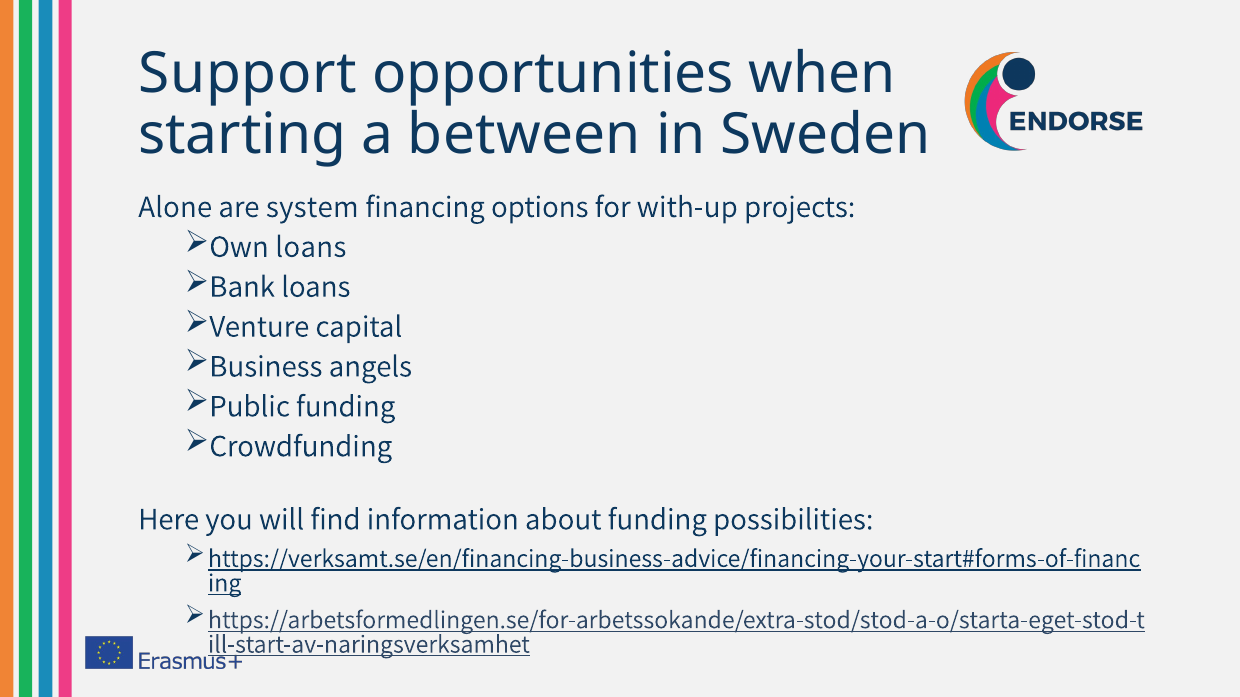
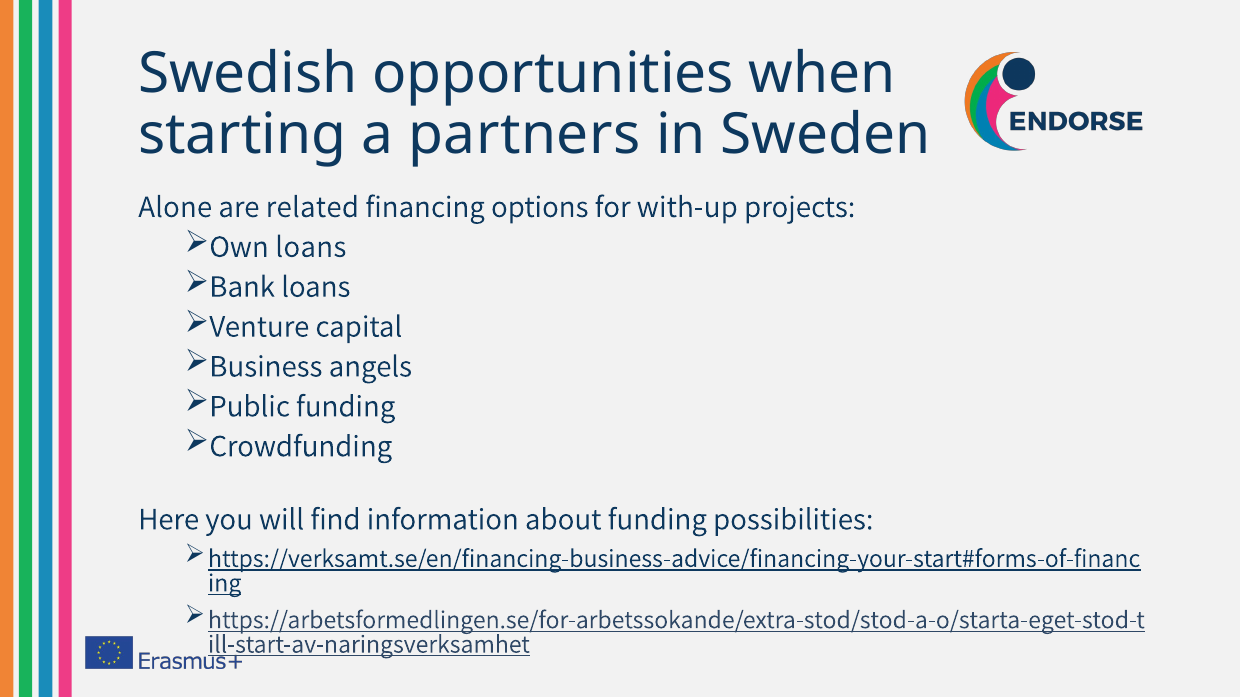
Support: Support -> Swedish (248, 73)
between: between -> partners (524, 135)
system: system -> related (312, 207)
